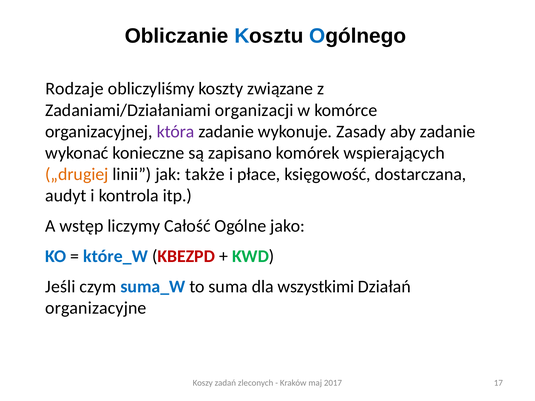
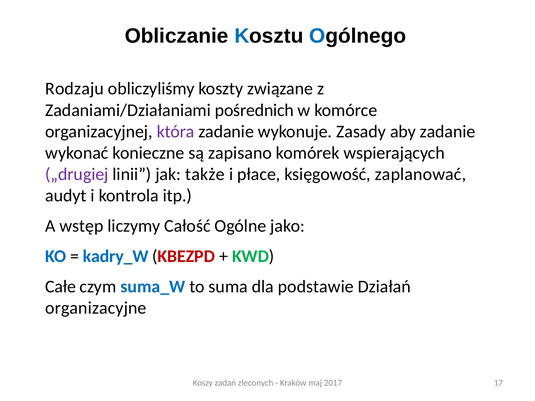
Rodzaje: Rodzaje -> Rodzaju (75, 89)
organizacji: organizacji -> pośrednich (254, 110)
„drugiej colour: orange -> purple (77, 174)
dostarczana: dostarczana -> zaplanować (420, 174)
które_W: które_W -> kadry_W (116, 256)
Jeśli: Jeśli -> Całe (61, 287)
wszystkimi: wszystkimi -> podstawie (316, 287)
